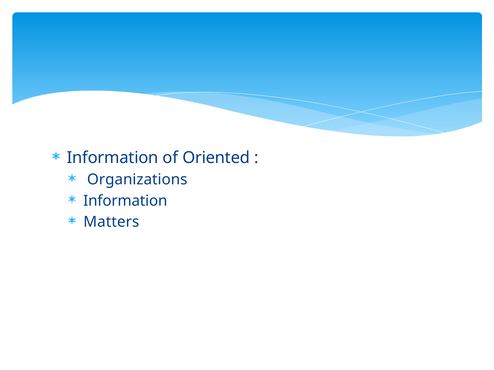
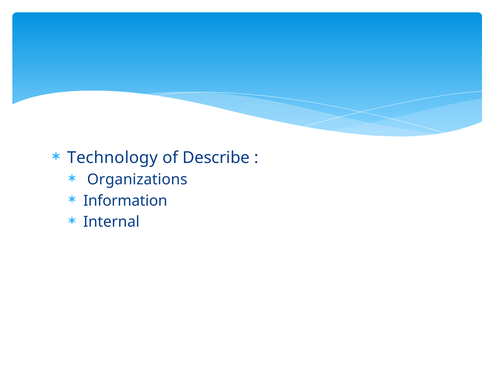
Information: Information -> Technology (112, 158)
Oriented: Oriented -> Describe (216, 158)
Matters: Matters -> Internal (111, 222)
